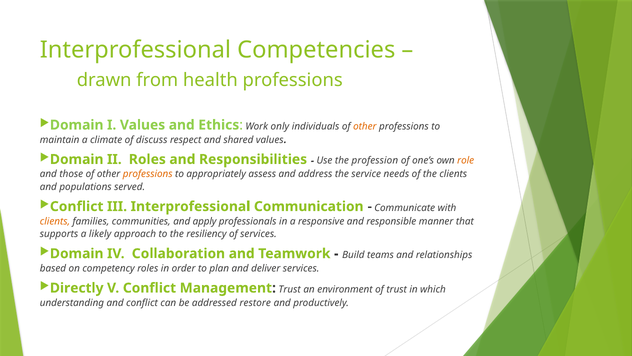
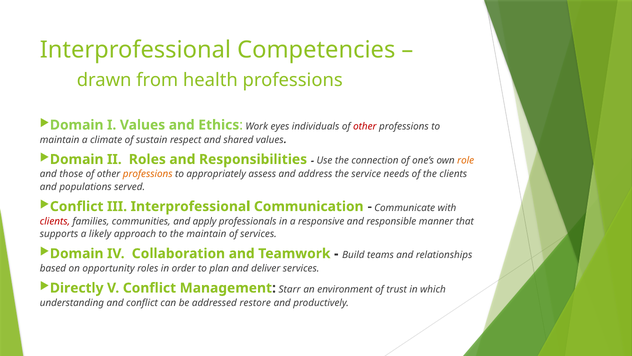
only: only -> eyes (280, 126)
other colour: orange -> red (365, 126)
discuss: discuss -> sustain (152, 140)
profession: profession -> connection (375, 160)
clients colour: orange -> red (55, 221)
the resiliency: resiliency -> maintain (206, 234)
competency: competency -> opportunity (109, 268)
Management Trust: Trust -> Starr (290, 289)
